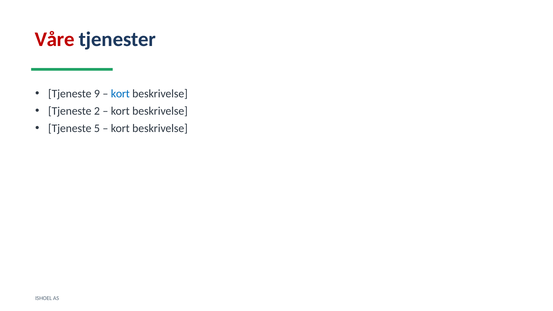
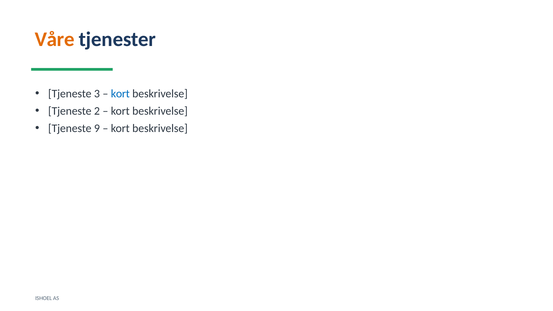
Våre colour: red -> orange (55, 39)
9: 9 -> 3 (97, 94)
5: 5 -> 9 (97, 128)
